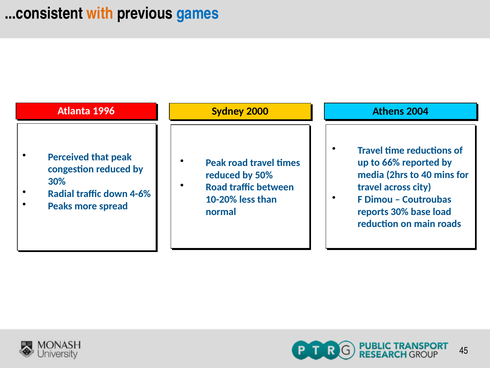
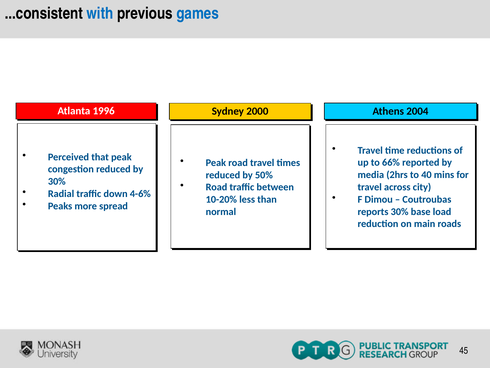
with colour: orange -> blue (100, 13)
